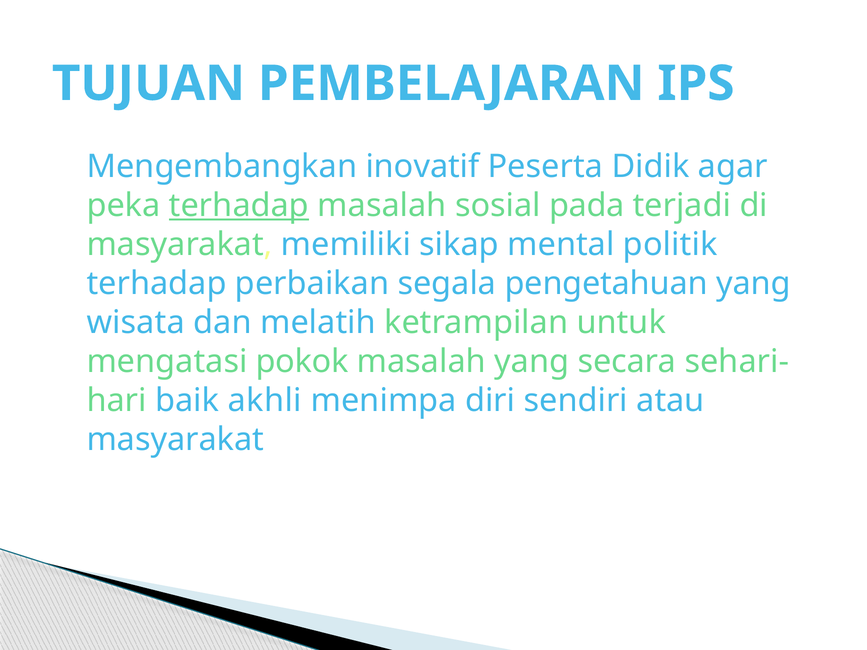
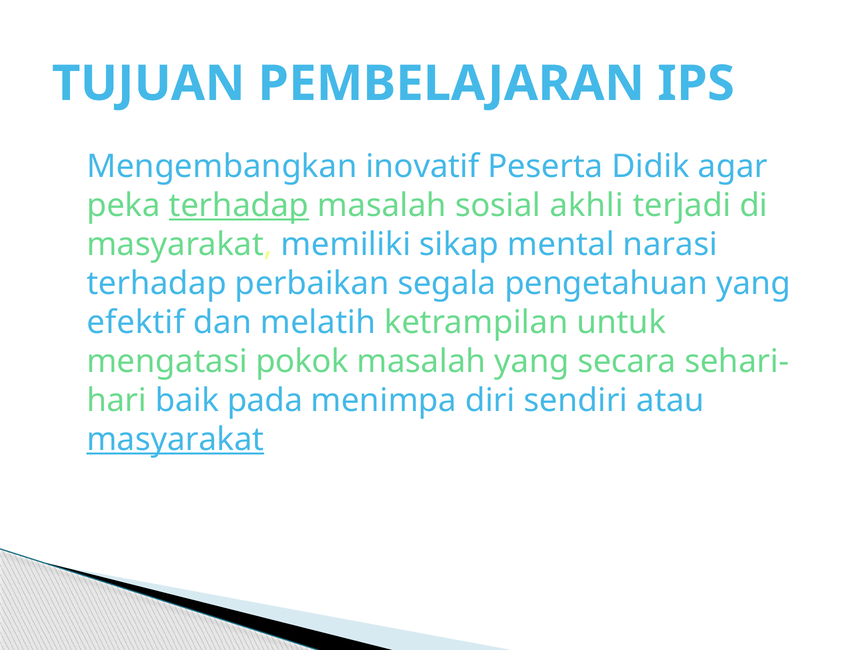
pada: pada -> akhli (587, 206)
politik: politik -> narasi (670, 245)
wisata: wisata -> efektif (136, 323)
akhli: akhli -> pada (265, 401)
masyarakat underline: none -> present (175, 440)
